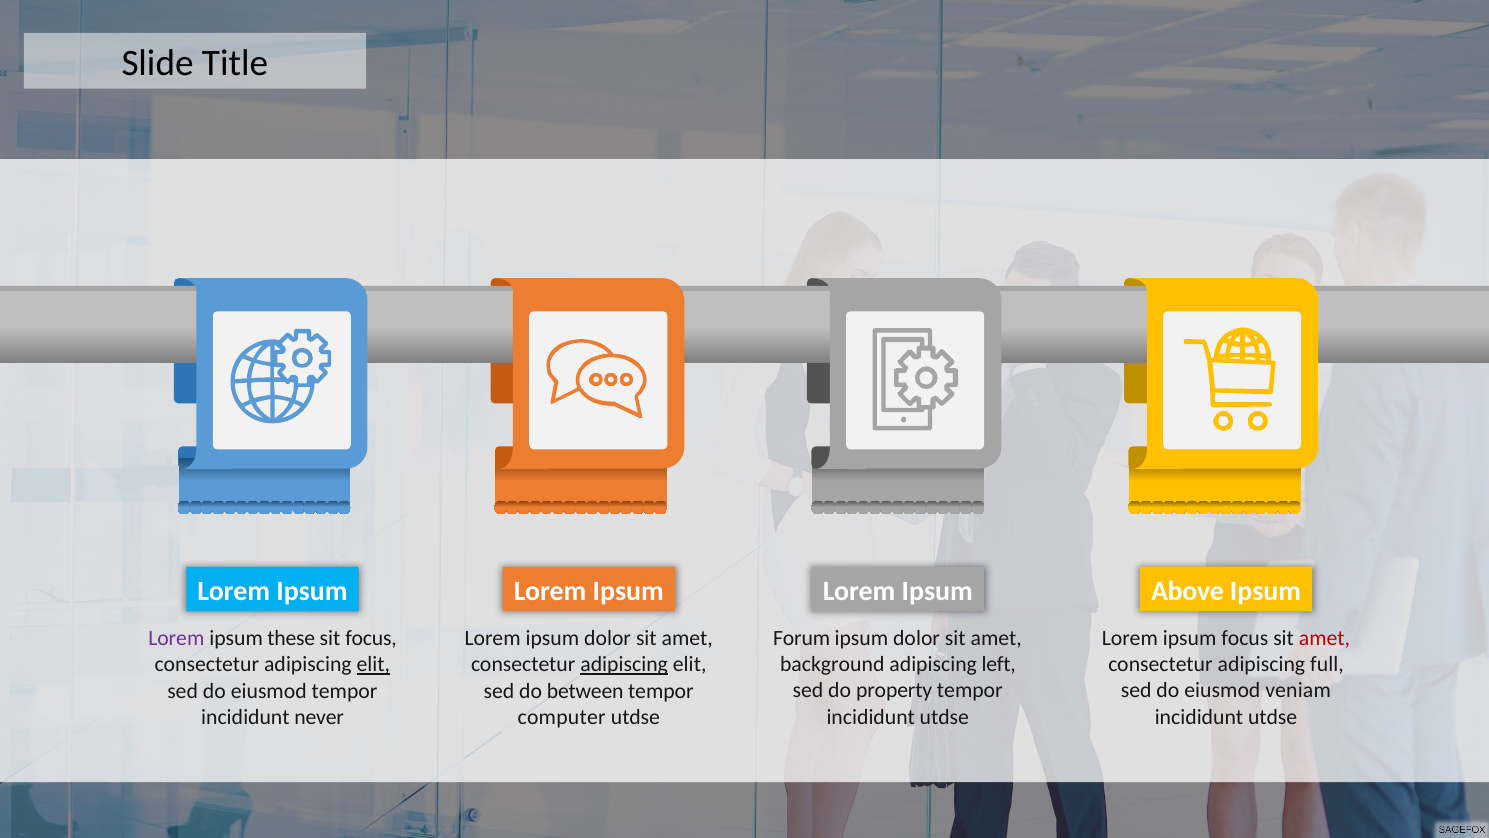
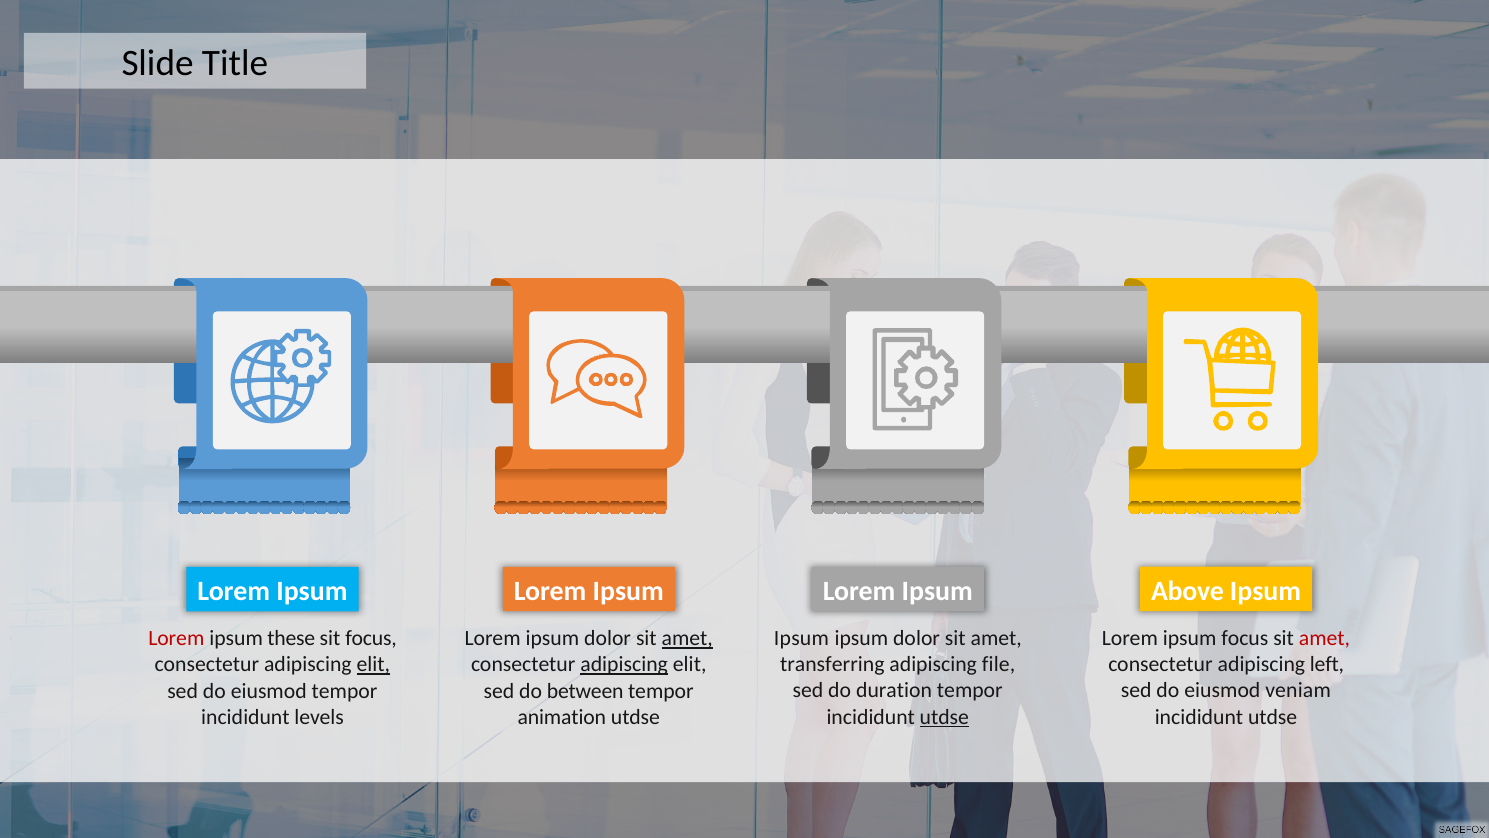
Lorem colour: purple -> red (176, 638)
amet underline: none -> present (687, 638)
Forum: Forum -> Ipsum (801, 638)
background: background -> transferring (832, 664)
left: left -> file (999, 664)
full: full -> left (1327, 664)
property: property -> duration (894, 690)
utdse underline: none -> present (944, 717)
never: never -> levels (319, 717)
computer: computer -> animation (562, 717)
